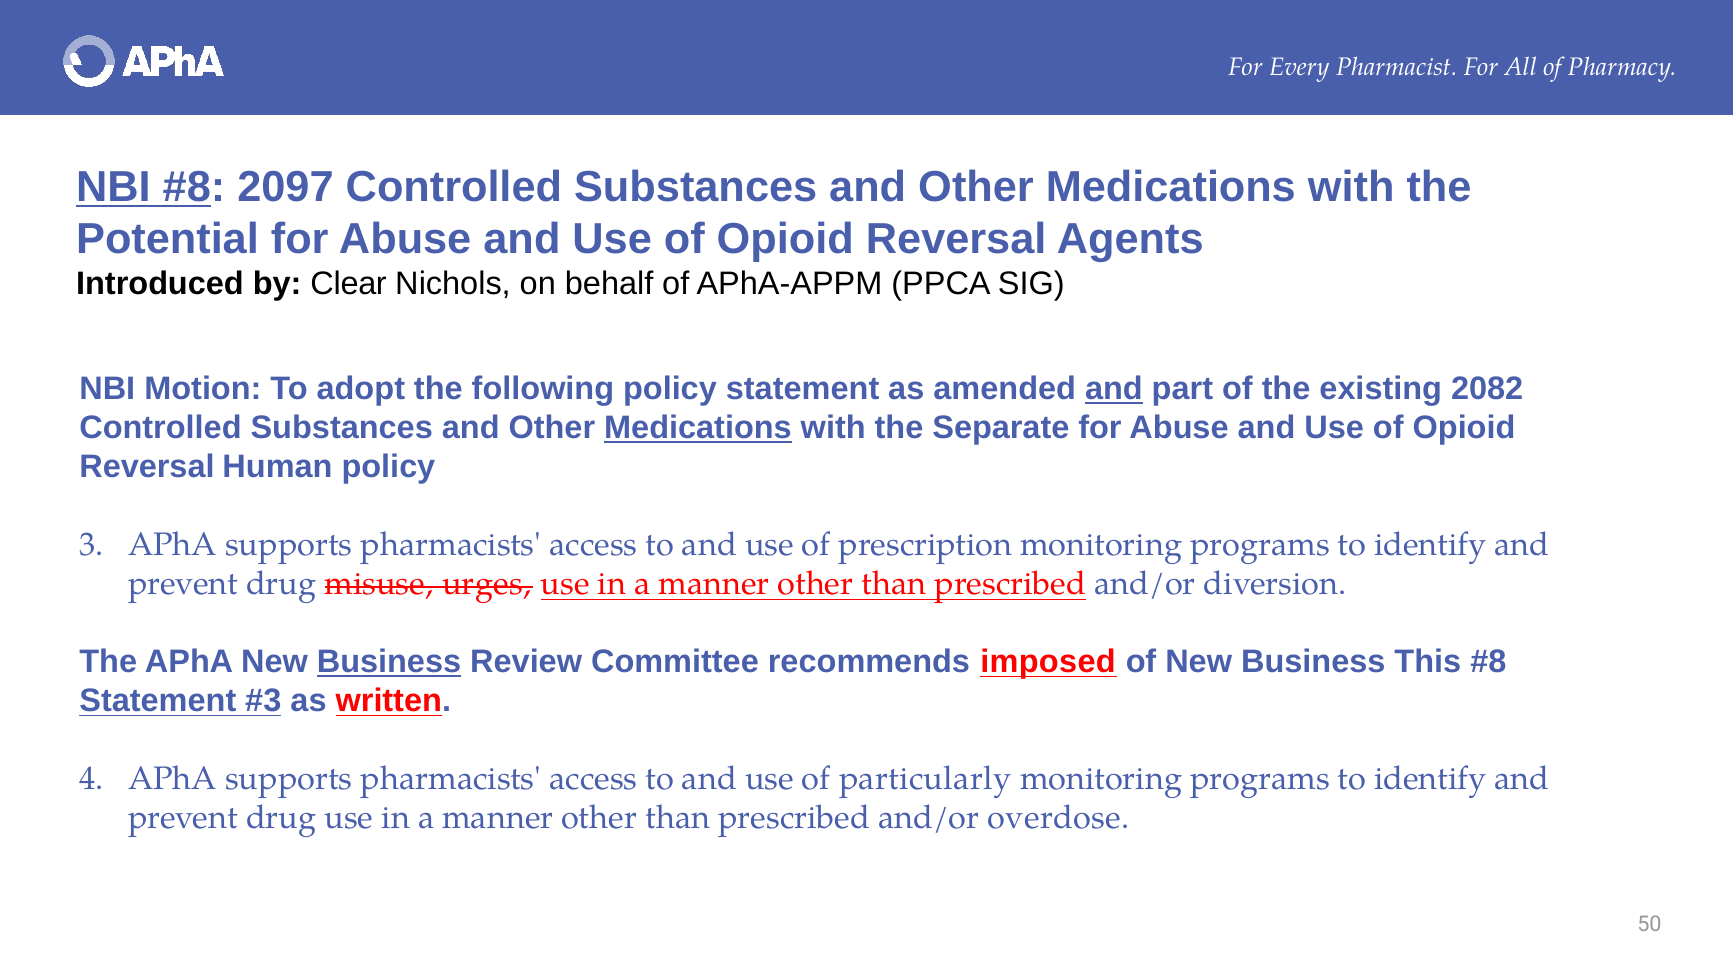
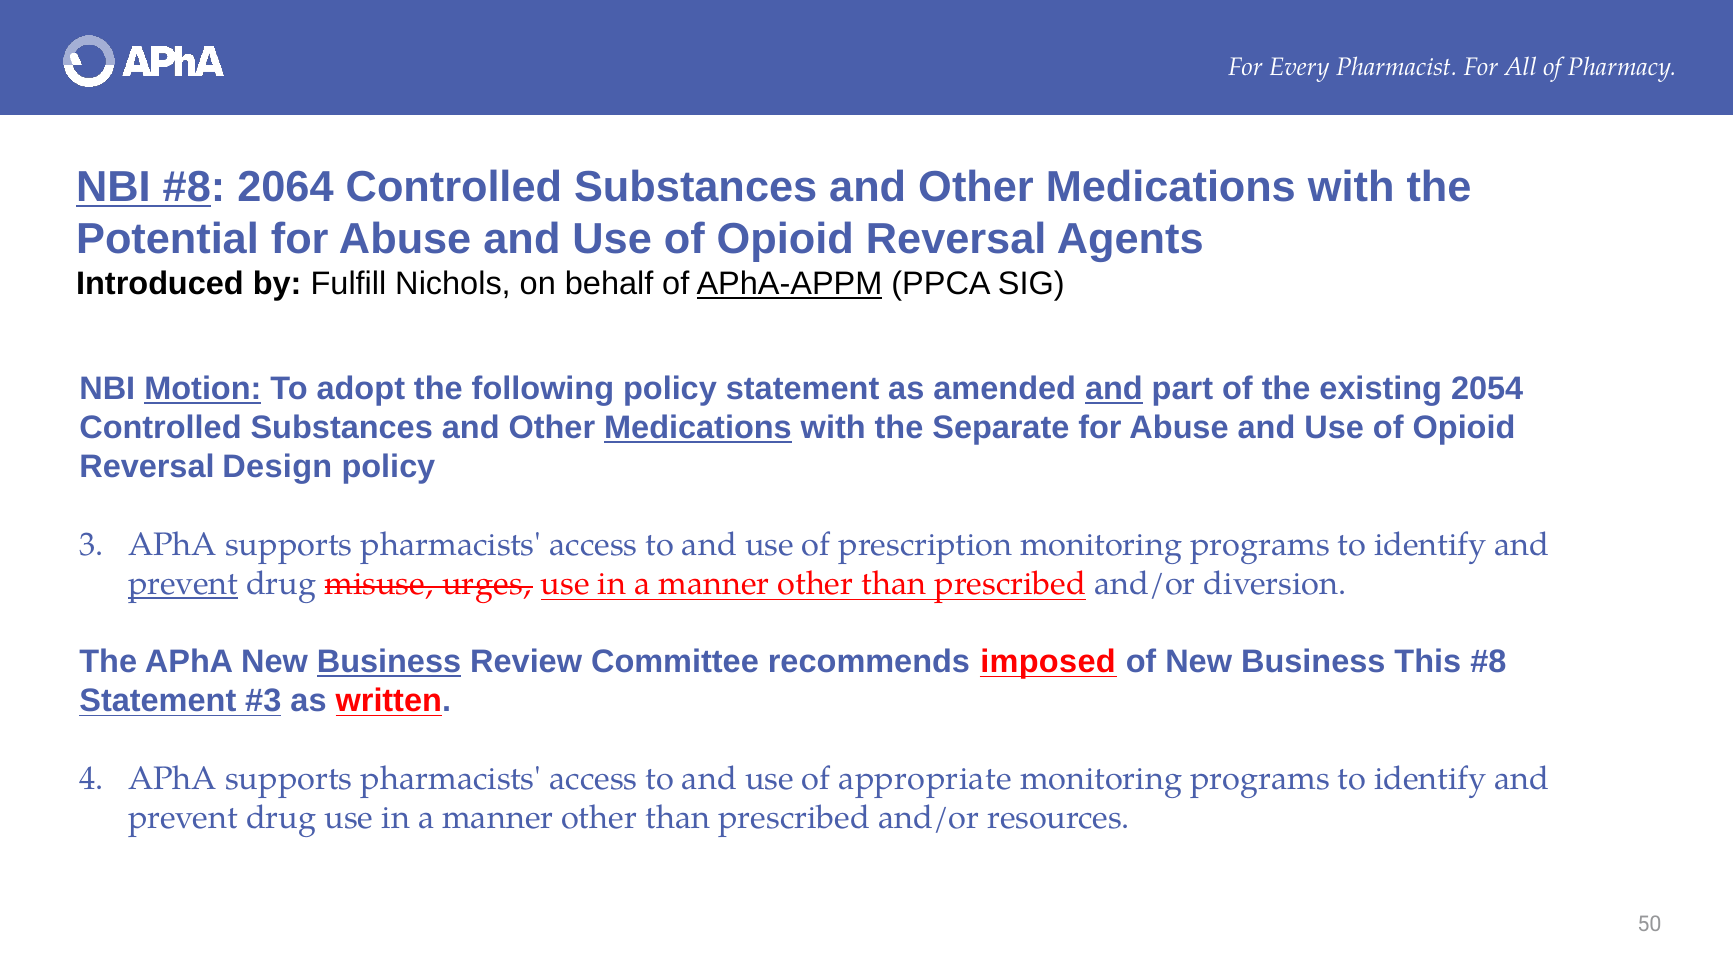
2097: 2097 -> 2064 (285, 187)
Clear: Clear -> Fulfill (348, 284)
APhA-APPM underline: none -> present (789, 284)
Motion underline: none -> present (203, 389)
2082: 2082 -> 2054 (1487, 389)
Human: Human -> Design (277, 467)
prevent underline: none -> present (183, 584)
particularly: particularly -> appropriate (925, 779)
overdose: overdose -> resources (1059, 818)
